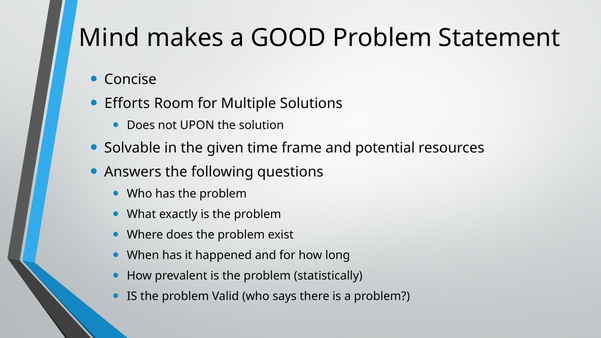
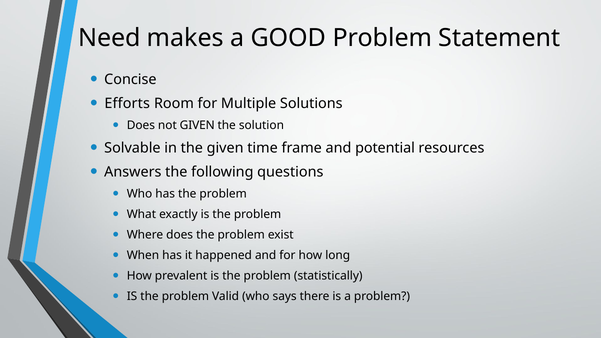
Mind: Mind -> Need (109, 38)
not UPON: UPON -> GIVEN (197, 125)
